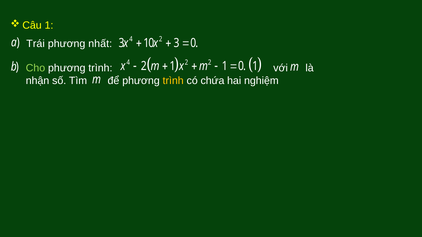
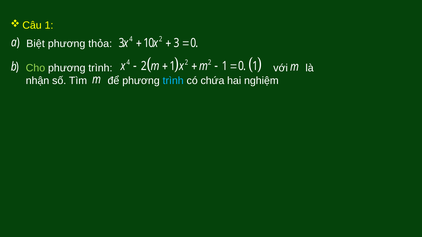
Trái: Trái -> Biệt (36, 44)
nhất: nhất -> thỏa (100, 44)
trình colour: yellow -> light blue (173, 81)
